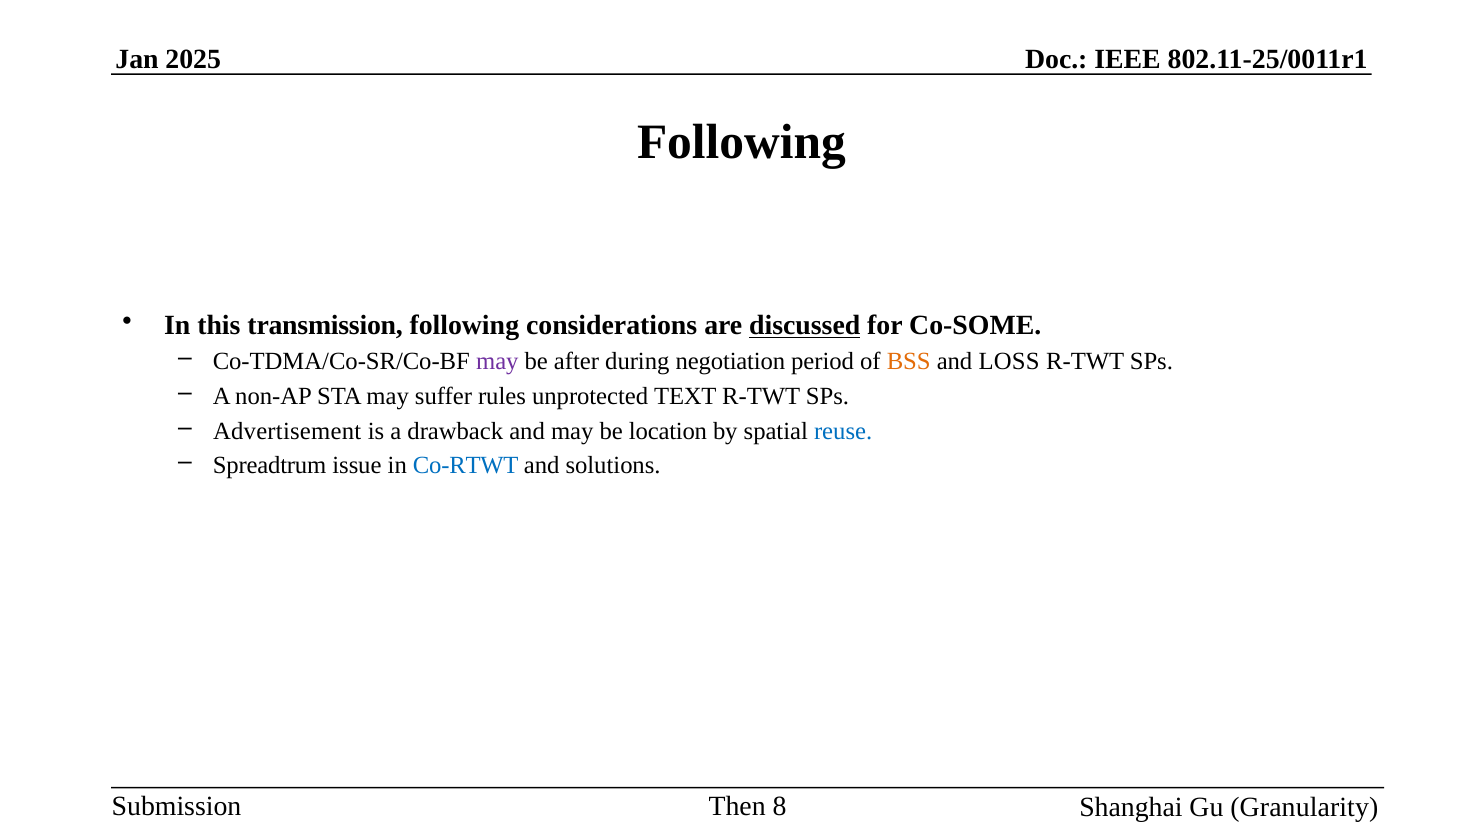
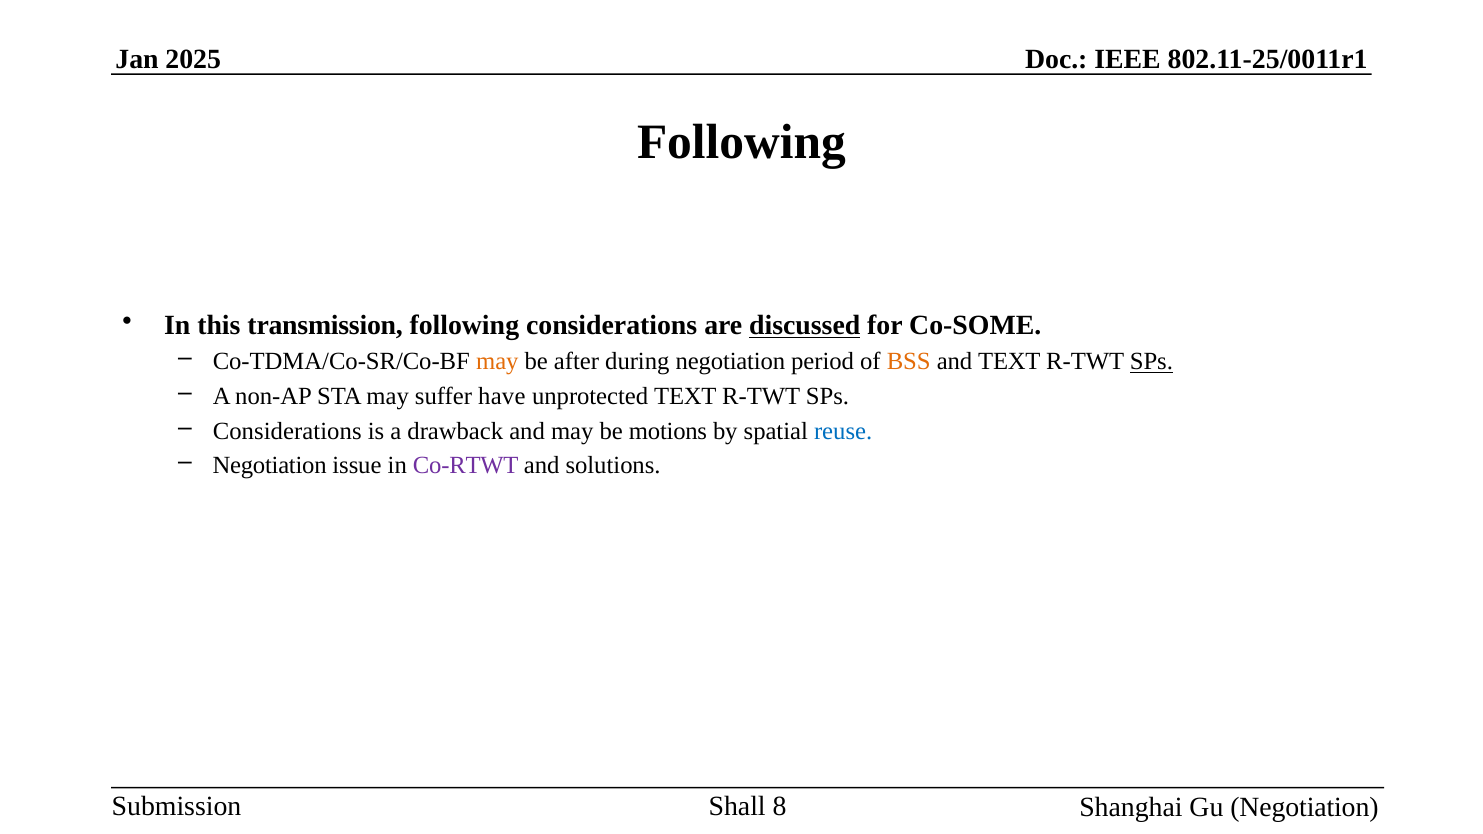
may colour: purple -> orange (497, 362)
and LOSS: LOSS -> TEXT (1009, 362)
SPs underline: none -> present (1151, 362)
rules: rules -> have (502, 396)
Advertisement: Advertisement -> Considerations (287, 431)
location: location -> motions (668, 431)
Spreadtrum: Spreadtrum -> Negotiation (270, 466)
Co-RTWT colour: blue -> purple (466, 466)
Then: Then -> Shall (737, 806)
Gu Granularity: Granularity -> Negotiation (1304, 807)
